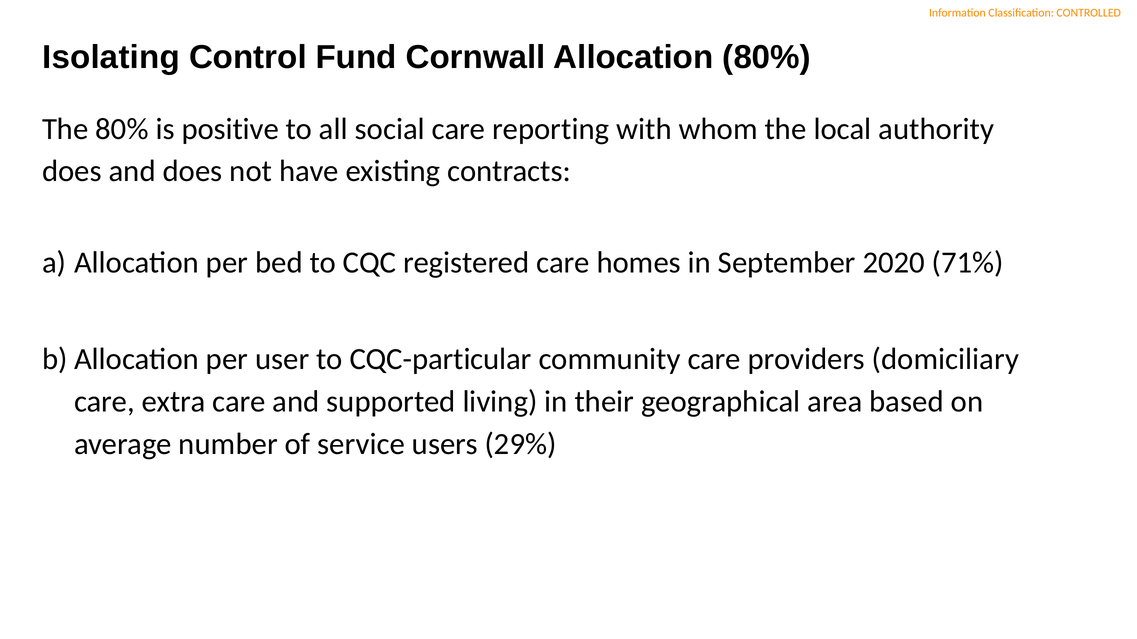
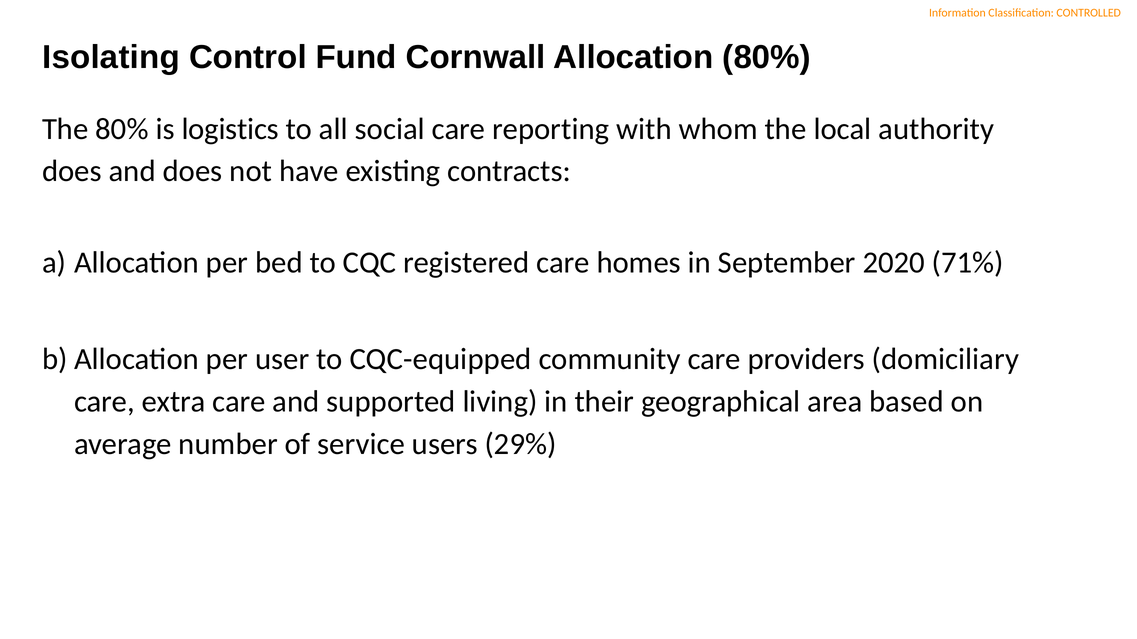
positive: positive -> logistics (230, 129)
CQC-particular: CQC-particular -> CQC-equipped (441, 360)
